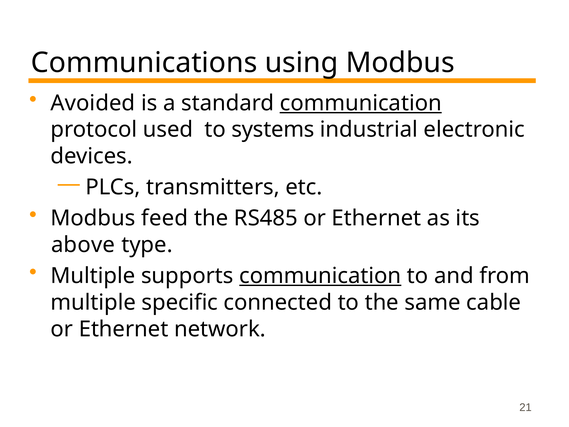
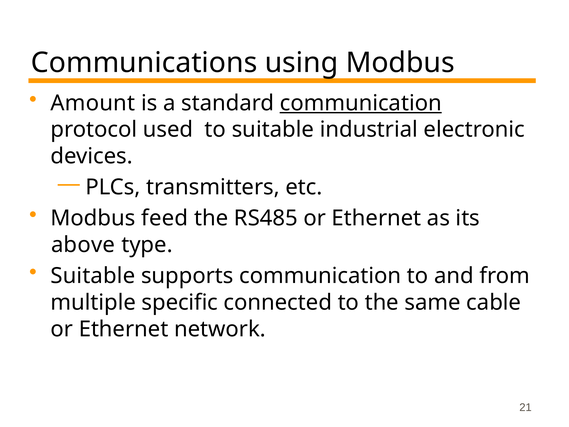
Avoided: Avoided -> Amount (93, 103)
to systems: systems -> suitable (273, 130)
Multiple: Multiple -> Suitable (93, 276)
communication underline: present -> none (320, 276)
